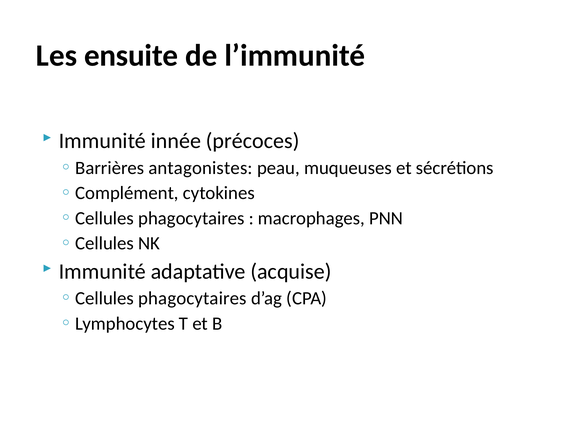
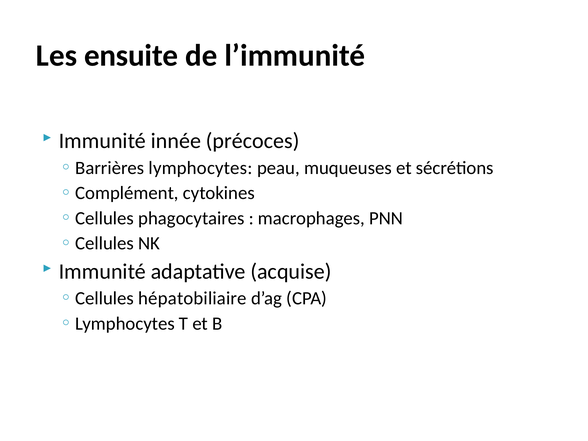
antagonistes: antagonistes -> lymphocytes (200, 168)
phagocytaires: phagocytaires -> hépatobiliaire (192, 298)
